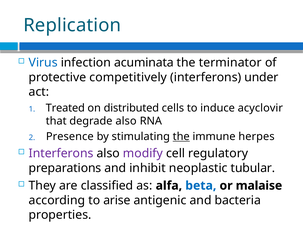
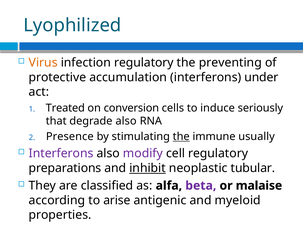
Replication: Replication -> Lyophilized (72, 25)
Virus colour: blue -> orange (43, 63)
infection acuminata: acuminata -> regulatory (144, 63)
terminator: terminator -> preventing (230, 63)
competitively: competitively -> accumulation (128, 77)
distributed: distributed -> conversion (131, 108)
acyclovir: acyclovir -> seriously (260, 108)
herpes: herpes -> usually (257, 137)
inhibit underline: none -> present (148, 168)
beta colour: blue -> purple (201, 186)
bacteria: bacteria -> myeloid (238, 200)
